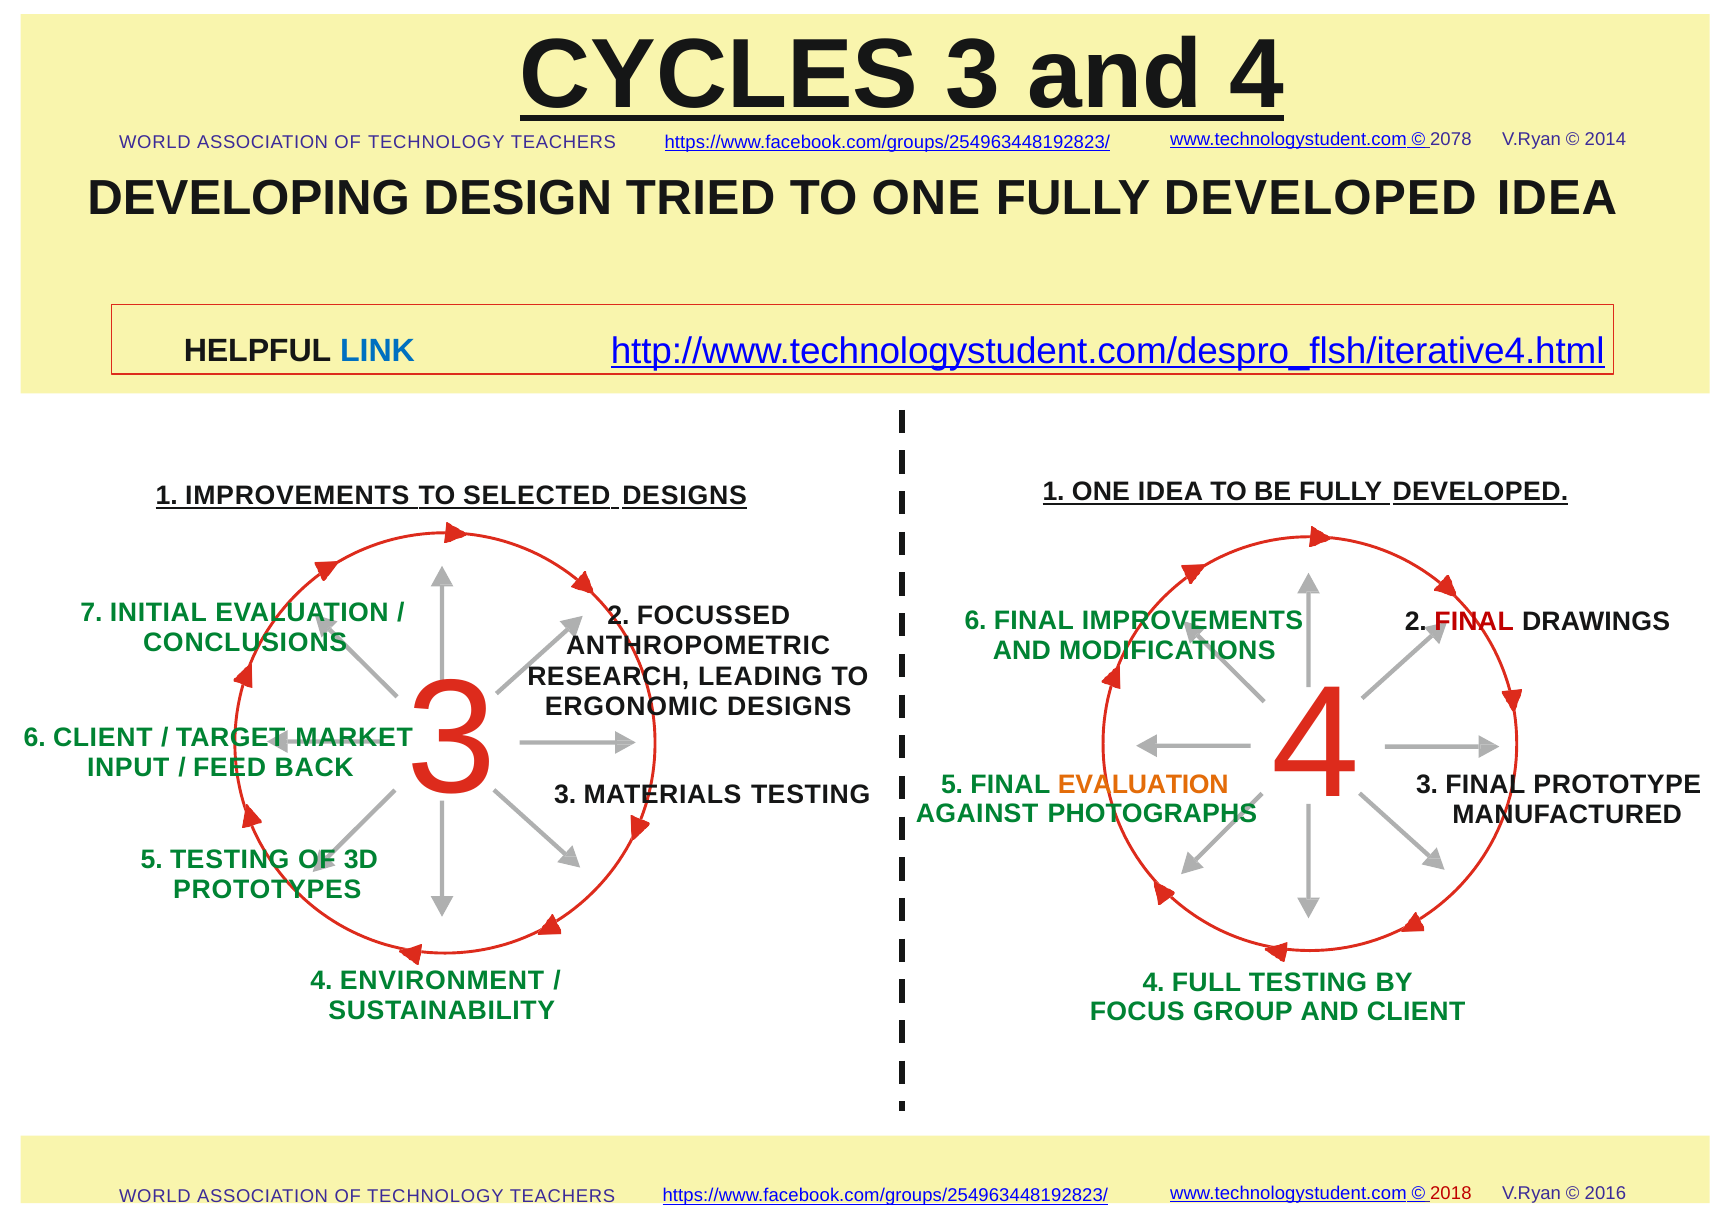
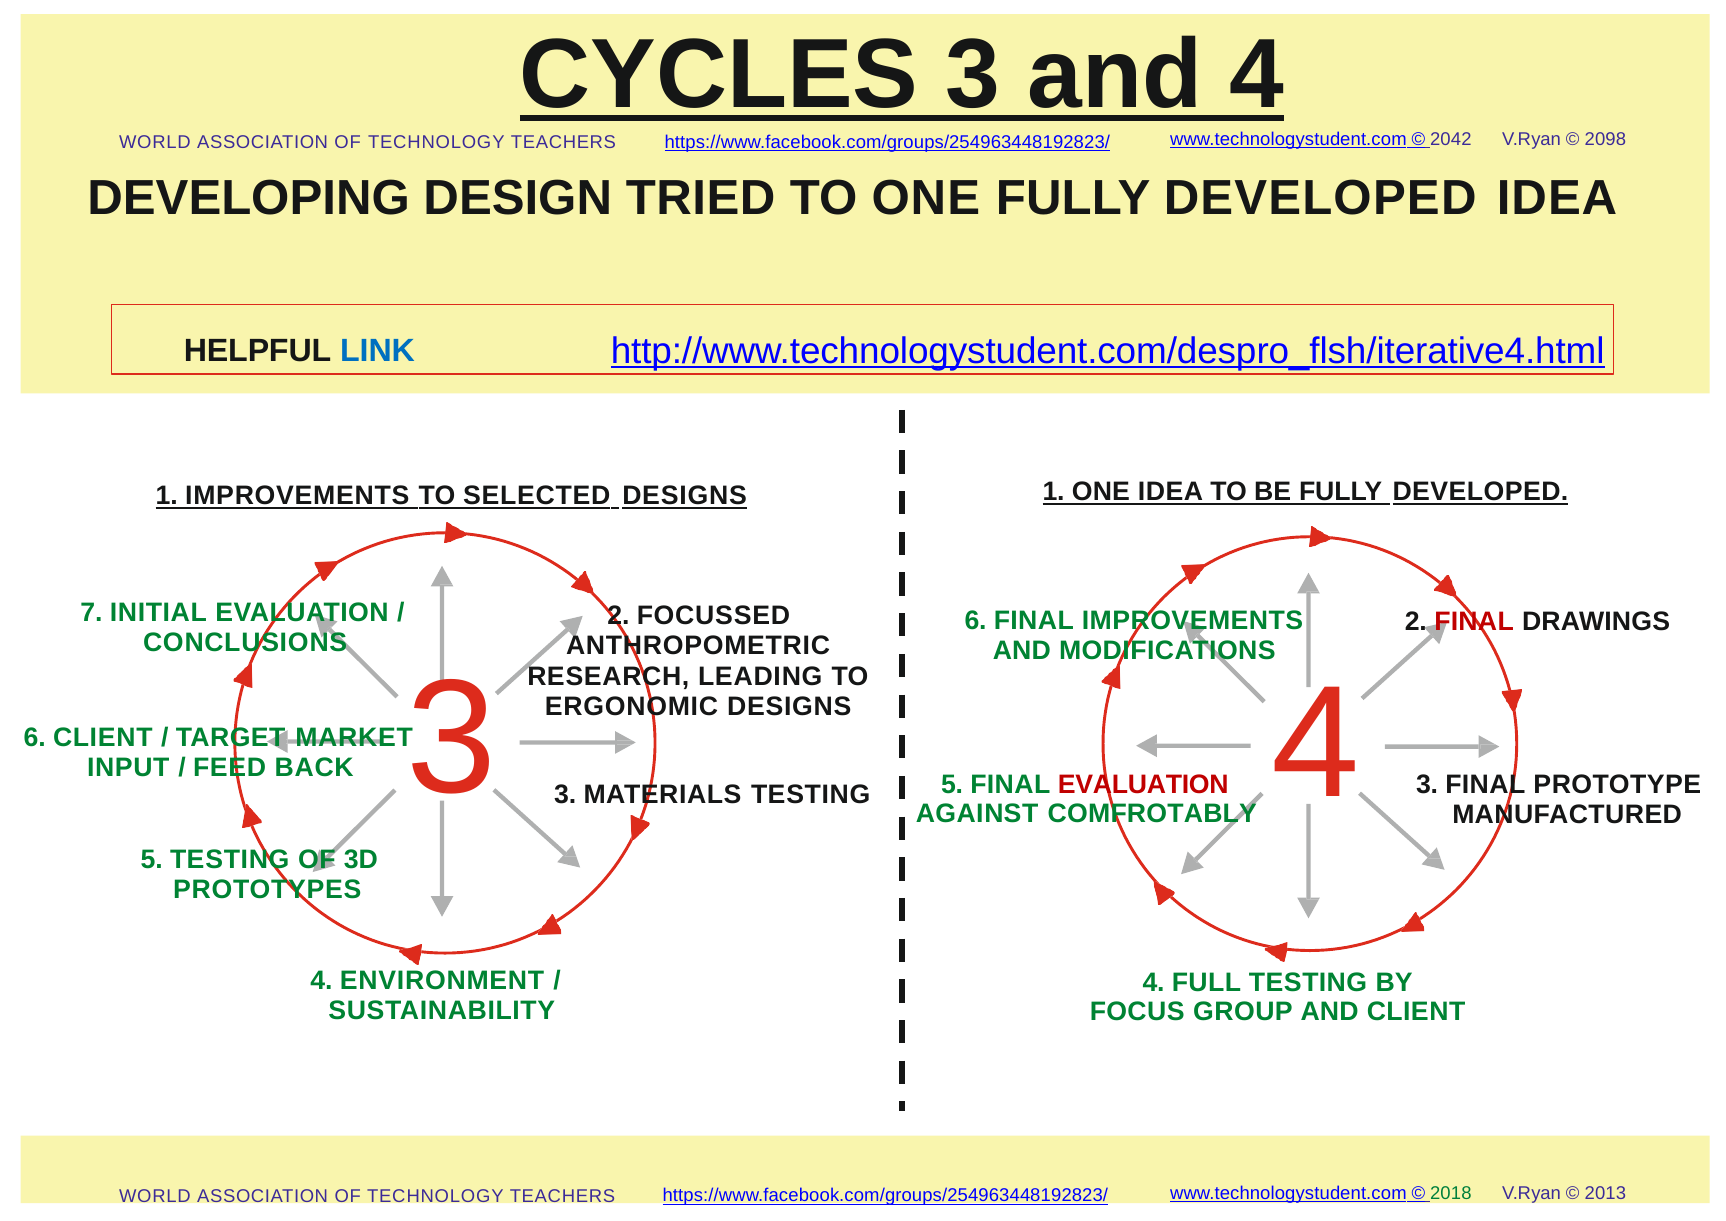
2078: 2078 -> 2042 (1451, 139)
2014: 2014 -> 2098 (1605, 139)
EVALUATION colour: orange -> red (1143, 784)
PHOTOGRAPHS: PHOTOGRAPHS -> COMFROTABLY (1152, 814)
2018 colour: red -> green (1451, 1193)
2016: 2016 -> 2013 (1605, 1193)
